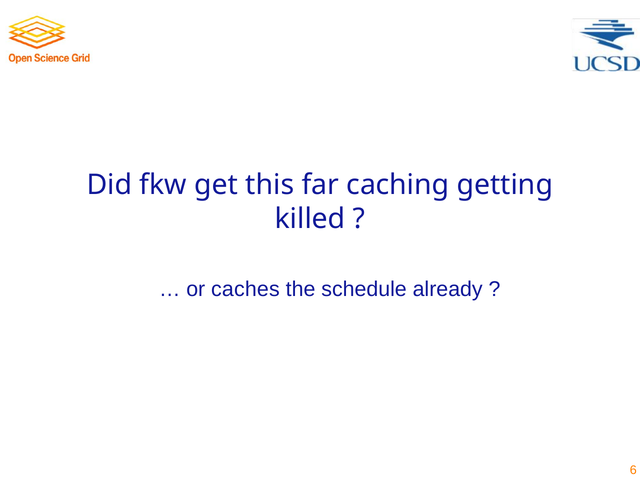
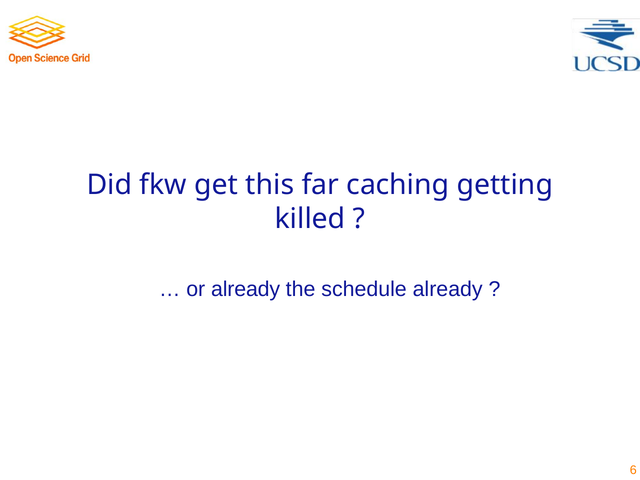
or caches: caches -> already (246, 289)
